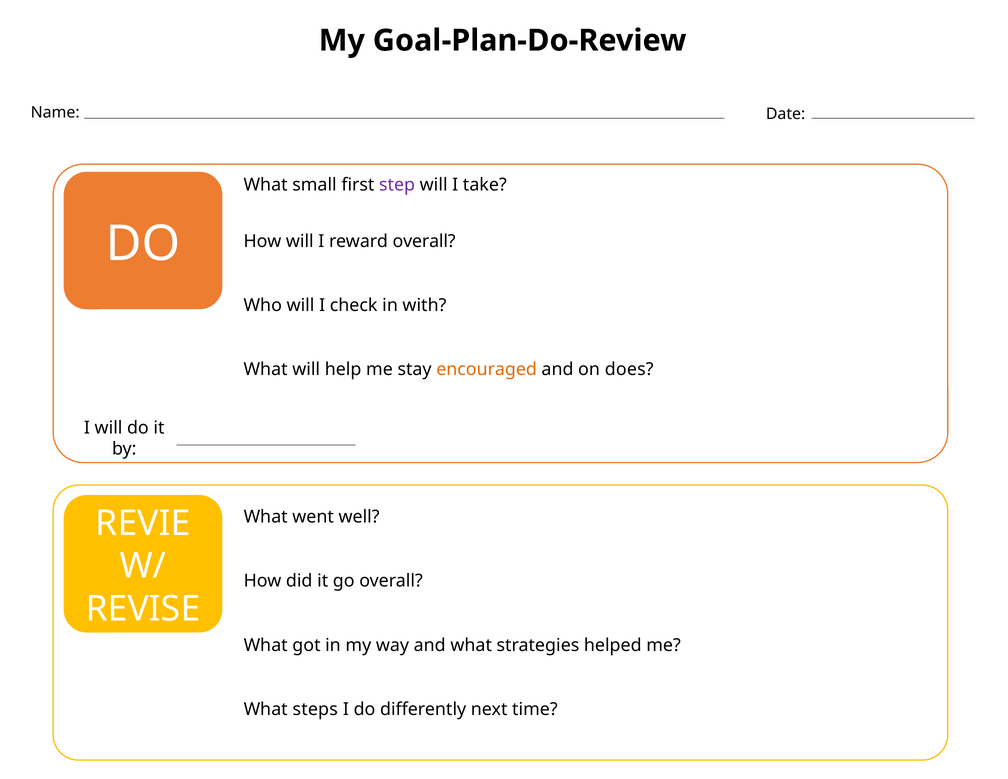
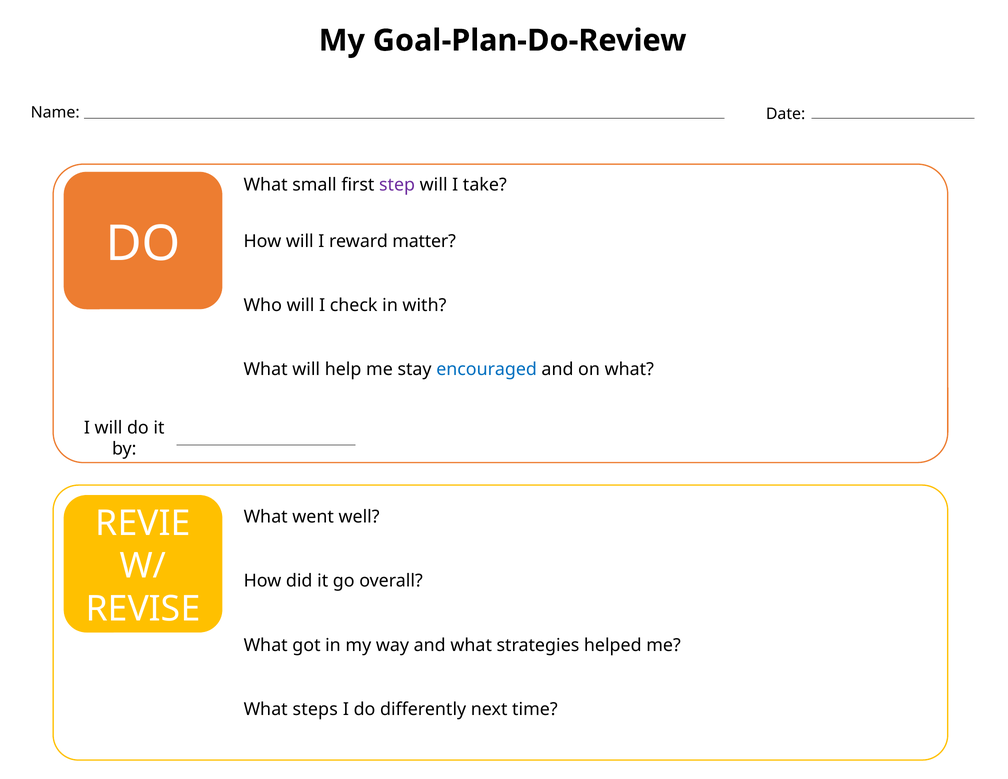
reward overall: overall -> matter (424, 241)
encouraged colour: orange -> blue (487, 370)
on does: does -> what (629, 370)
